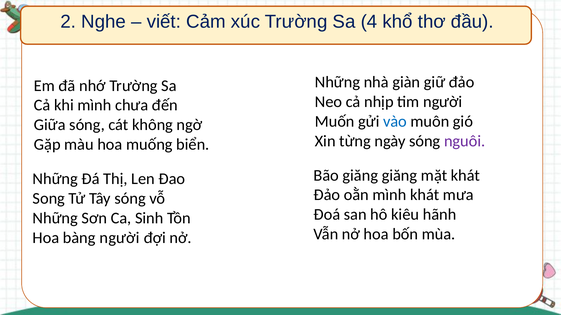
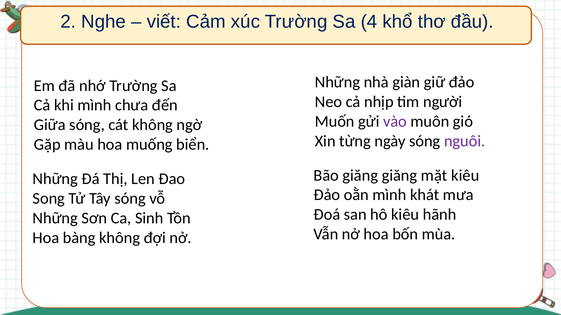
vào colour: blue -> purple (395, 122)
mặt khát: khát -> kiêu (465, 176)
bàng người: người -> không (120, 238)
